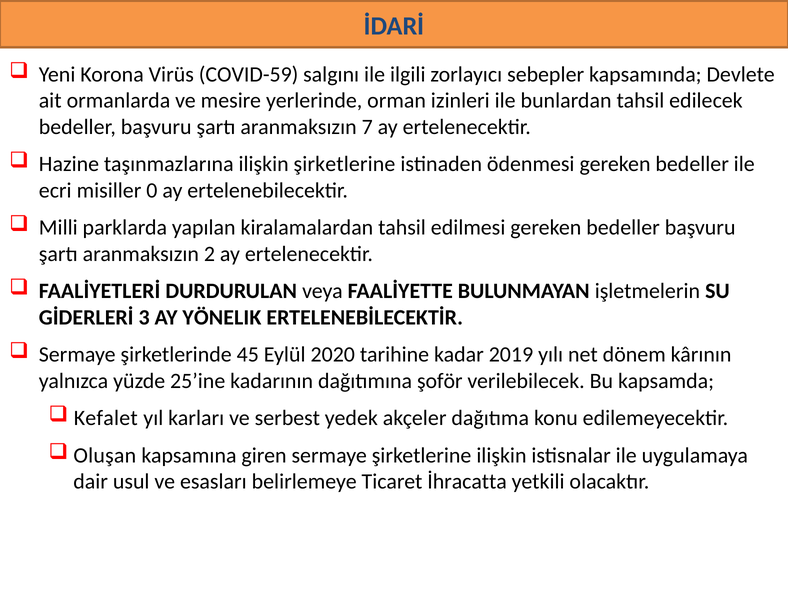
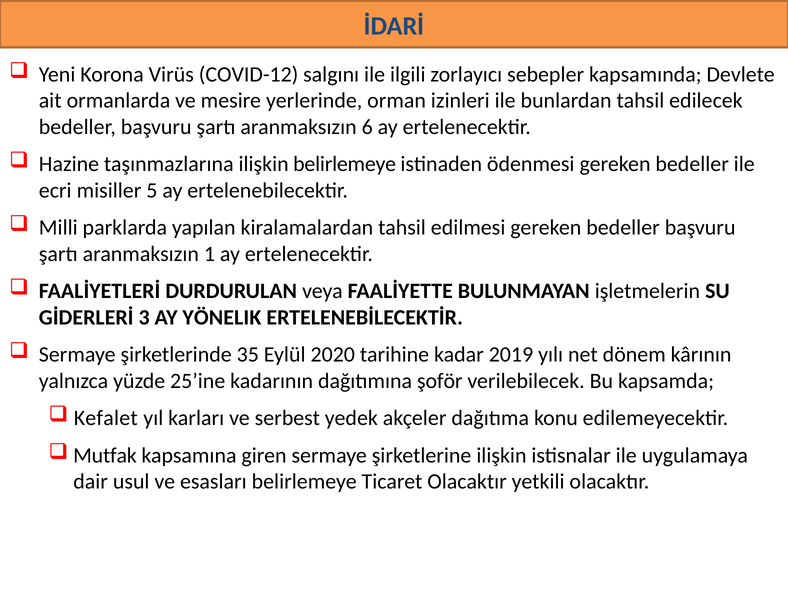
COVID-59: COVID-59 -> COVID-12 (249, 74)
7: 7 -> 6 (367, 127)
ilişkin şirketlerine: şirketlerine -> belirlemeye (345, 164)
0: 0 -> 5 (152, 190)
2: 2 -> 1 (210, 254)
45: 45 -> 35 (248, 355)
Oluşan: Oluşan -> Mutfak (105, 455)
Ticaret İhracatta: İhracatta -> Olacaktır (467, 482)
